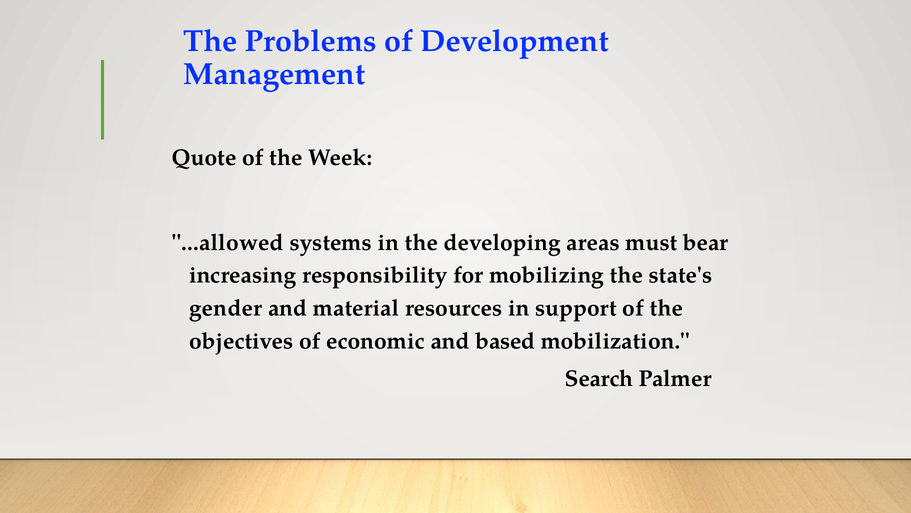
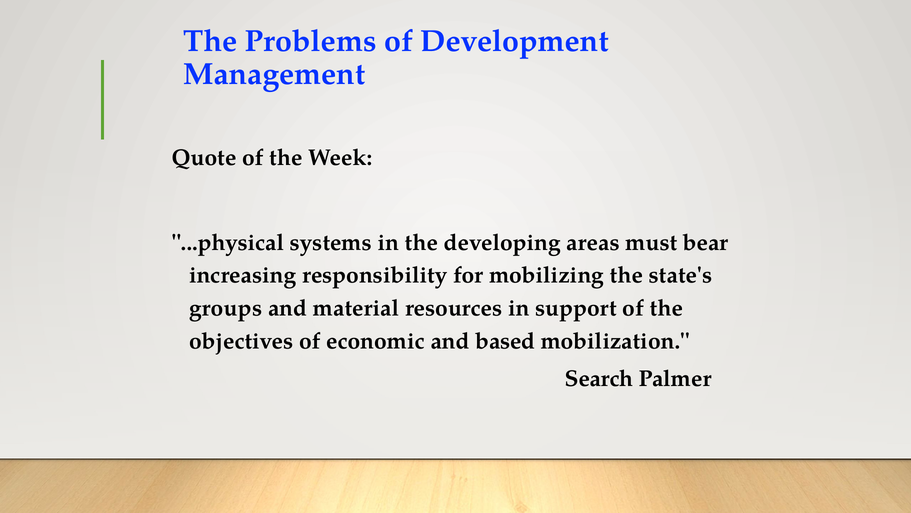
...allowed: ...allowed -> ...physical (228, 242)
gender: gender -> groups (226, 308)
